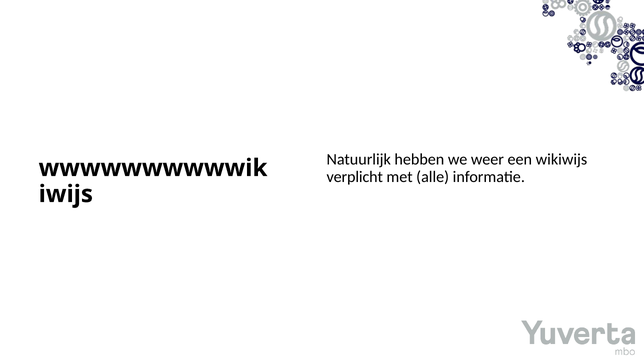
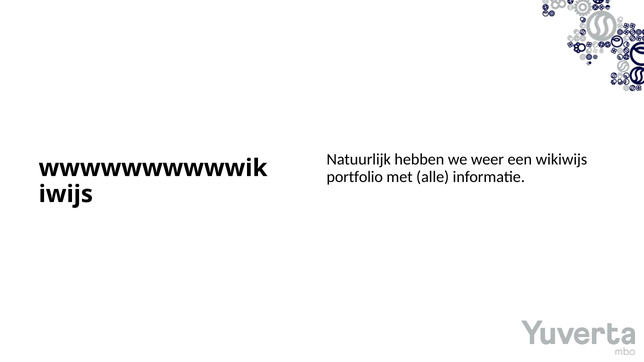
verplicht: verplicht -> portfolio (355, 177)
